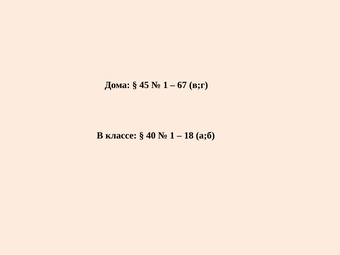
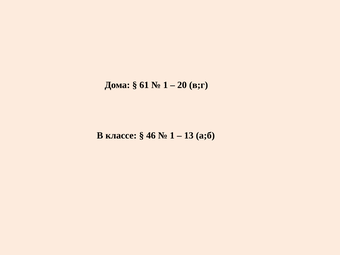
45: 45 -> 61 (144, 85)
67: 67 -> 20 (182, 85)
40: 40 -> 46 (151, 136)
18: 18 -> 13 (189, 136)
